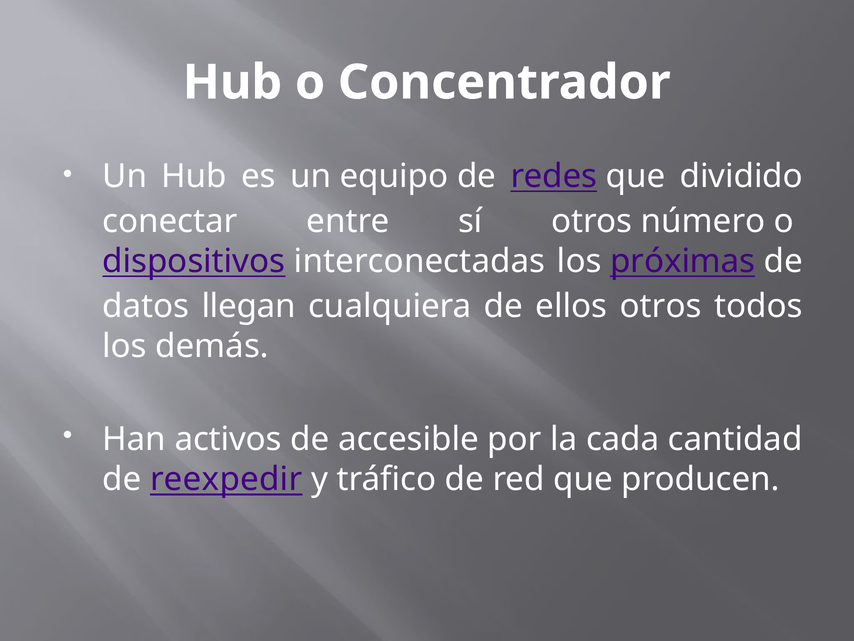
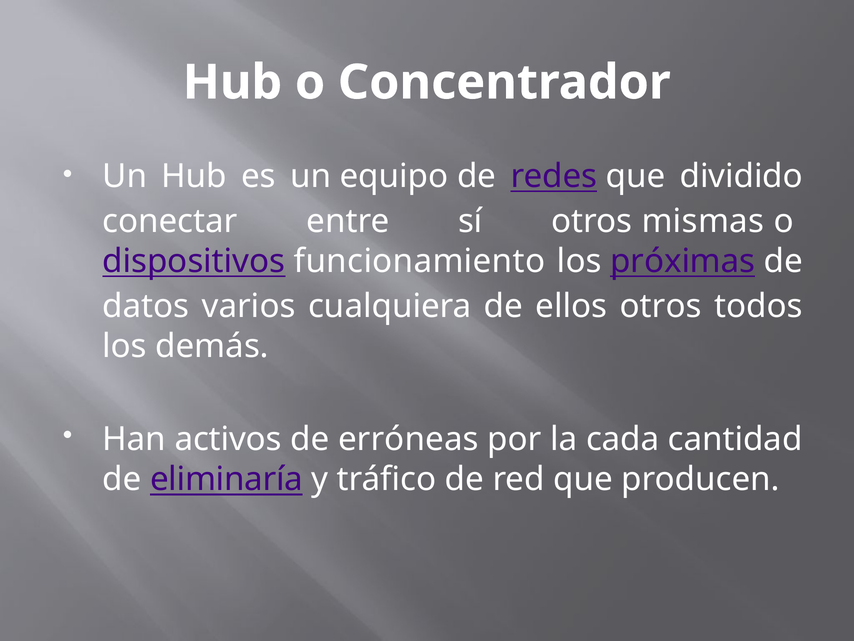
número: número -> mismas (703, 221)
interconectadas: interconectadas -> funcionamiento (420, 261)
llegan: llegan -> varios (249, 306)
accesible: accesible -> erróneas (408, 439)
reexpedir: reexpedir -> eliminaría (226, 479)
